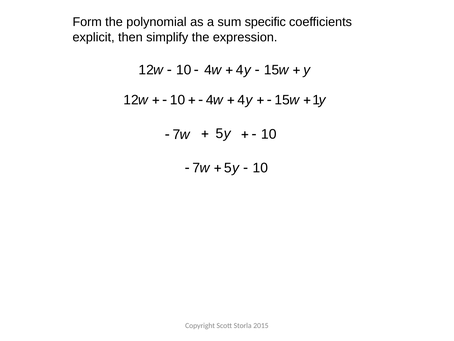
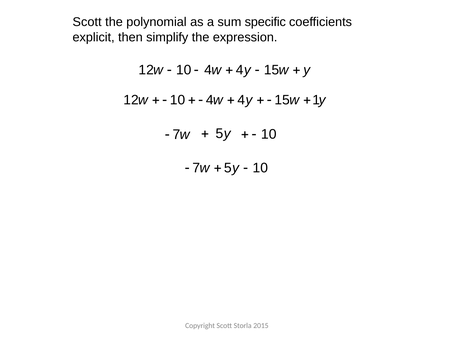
Form: Form -> Scott (87, 22)
